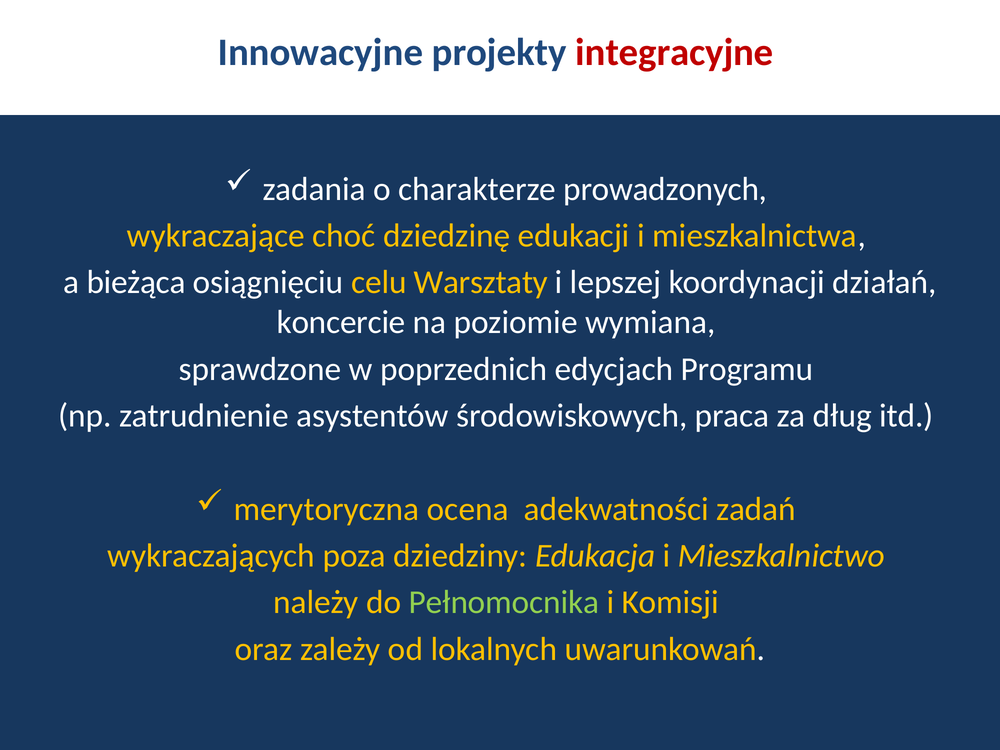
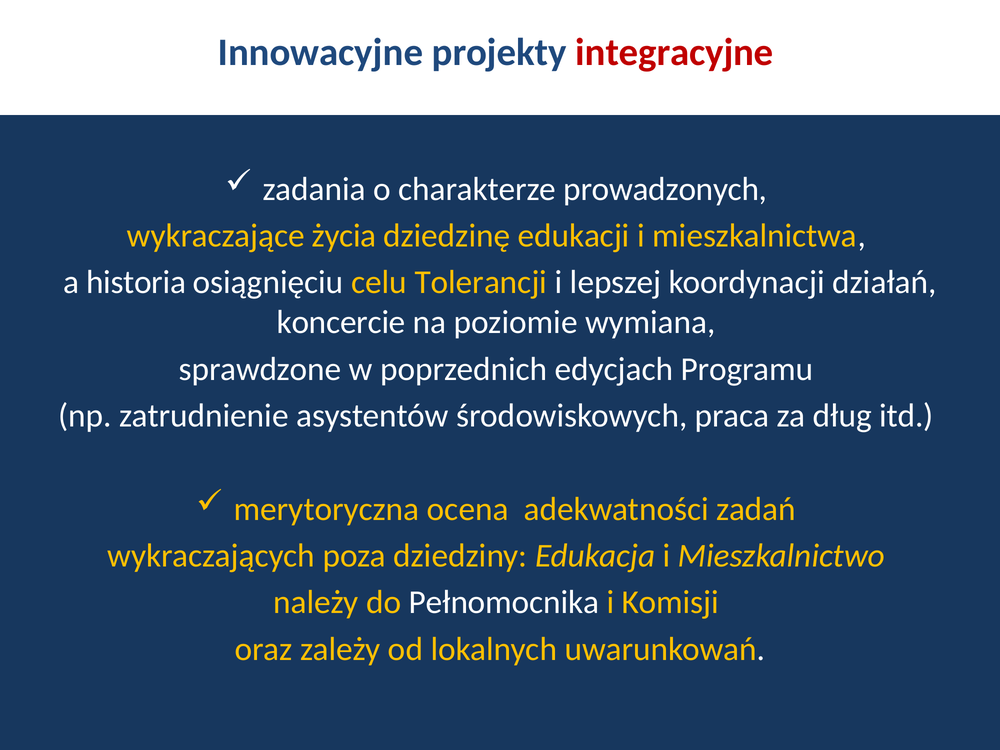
choć: choć -> życia (344, 236)
bieżąca: bieżąca -> historia (136, 282)
Warsztaty: Warsztaty -> Tolerancji (481, 282)
Pełnomocnika colour: light green -> white (504, 602)
